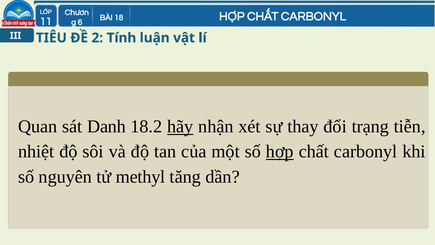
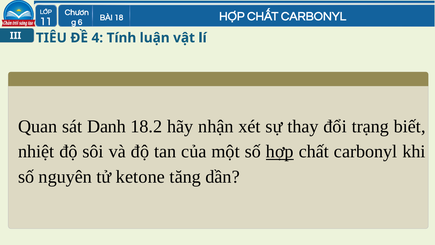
2: 2 -> 4 (97, 38)
hãy underline: present -> none (180, 126)
tiễn: tiễn -> biết (410, 126)
methyl: methyl -> ketone (140, 176)
